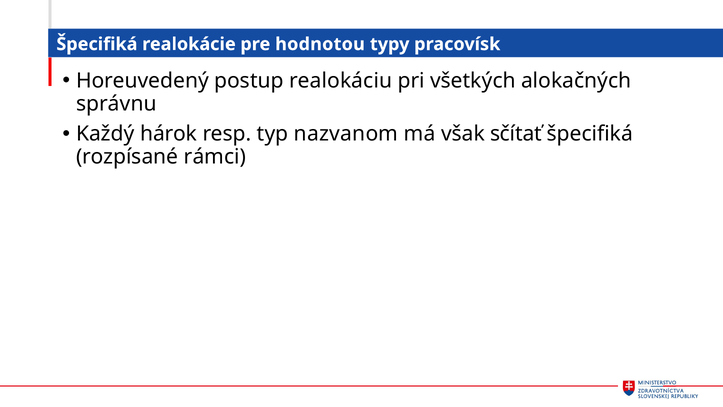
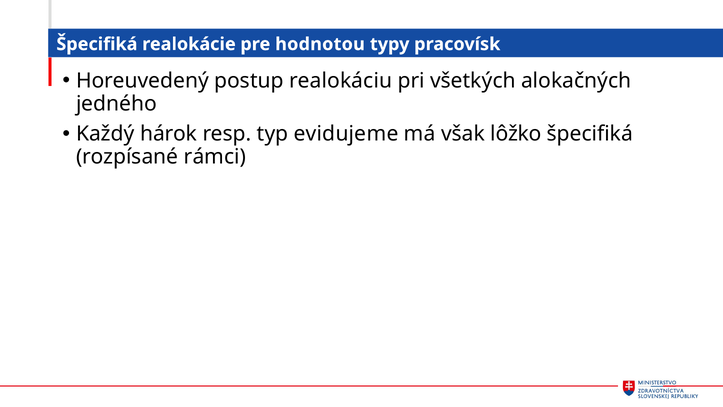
správnu: správnu -> jedného (116, 104)
nazvanom: nazvanom -> evidujeme (346, 134)
sčítať: sčítať -> lôžko (516, 134)
